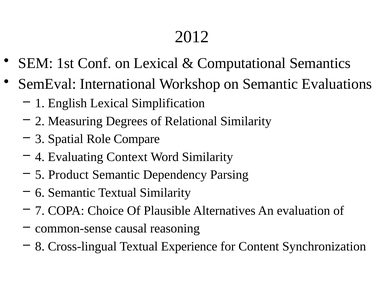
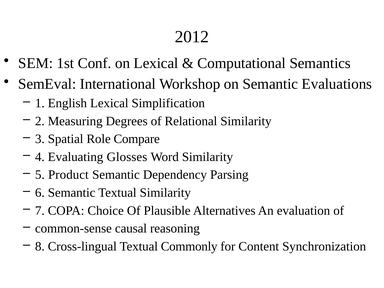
Context: Context -> Glosses (127, 157)
Experience: Experience -> Commonly (189, 246)
